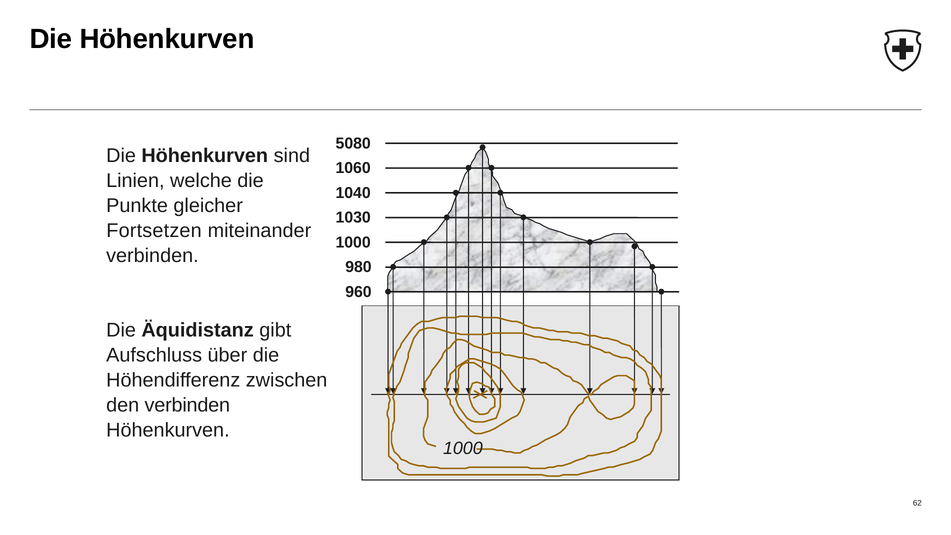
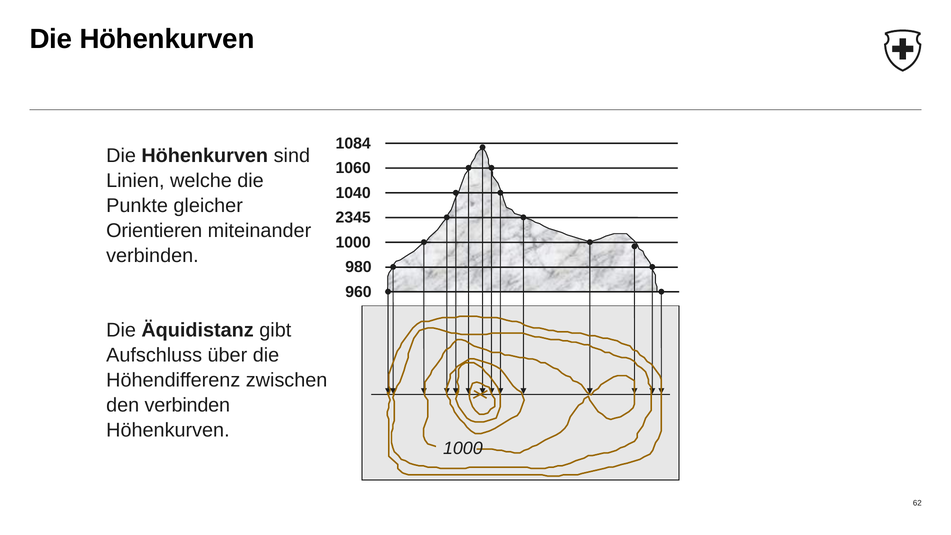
5080: 5080 -> 1084 (353, 143)
1030: 1030 -> 2345 (353, 218)
Fortsetzen: Fortsetzen -> Orientieren (154, 231)
